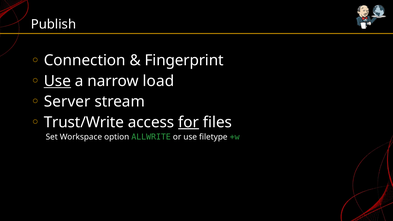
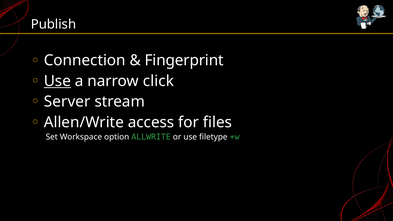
load: load -> click (158, 81)
Trust/Write: Trust/Write -> Allen/Write (84, 122)
for underline: present -> none (189, 122)
